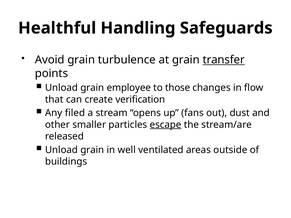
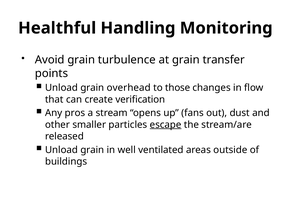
Safeguards: Safeguards -> Monitoring (226, 28)
transfer underline: present -> none (224, 60)
employee: employee -> overhead (129, 88)
filed: filed -> pros (75, 113)
